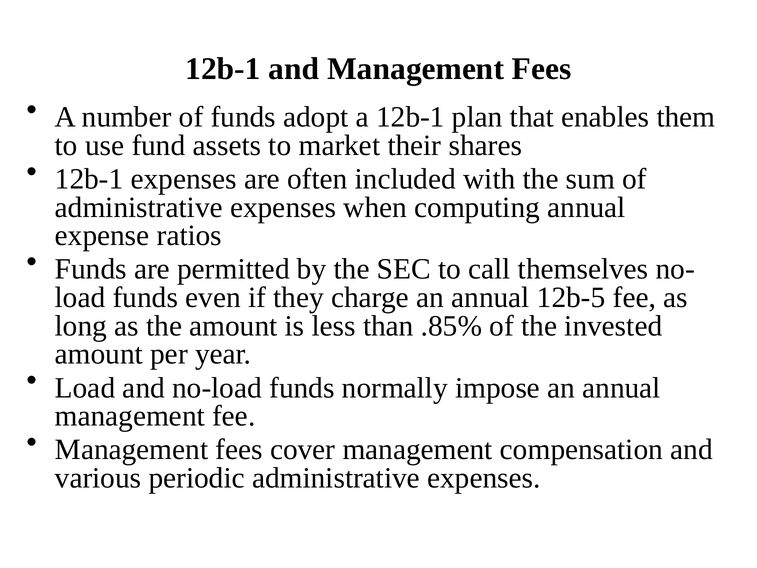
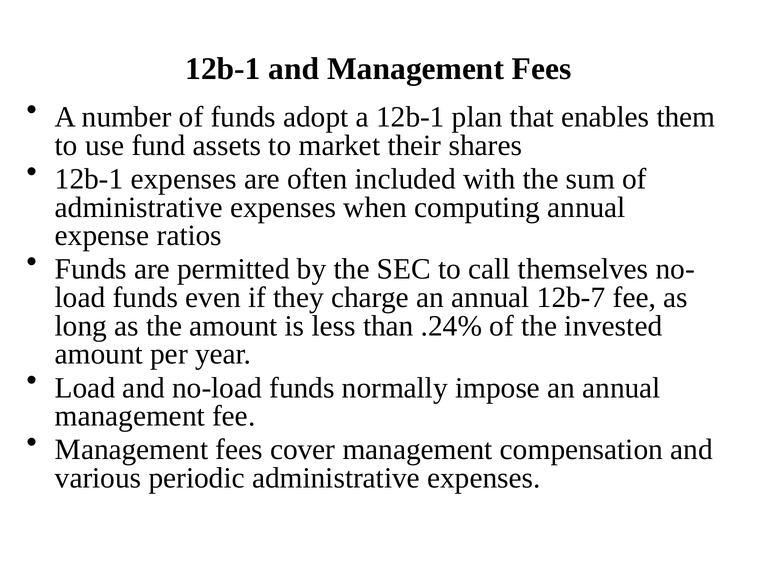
12b-5: 12b-5 -> 12b-7 (571, 297)
.85%: .85% -> .24% (452, 326)
